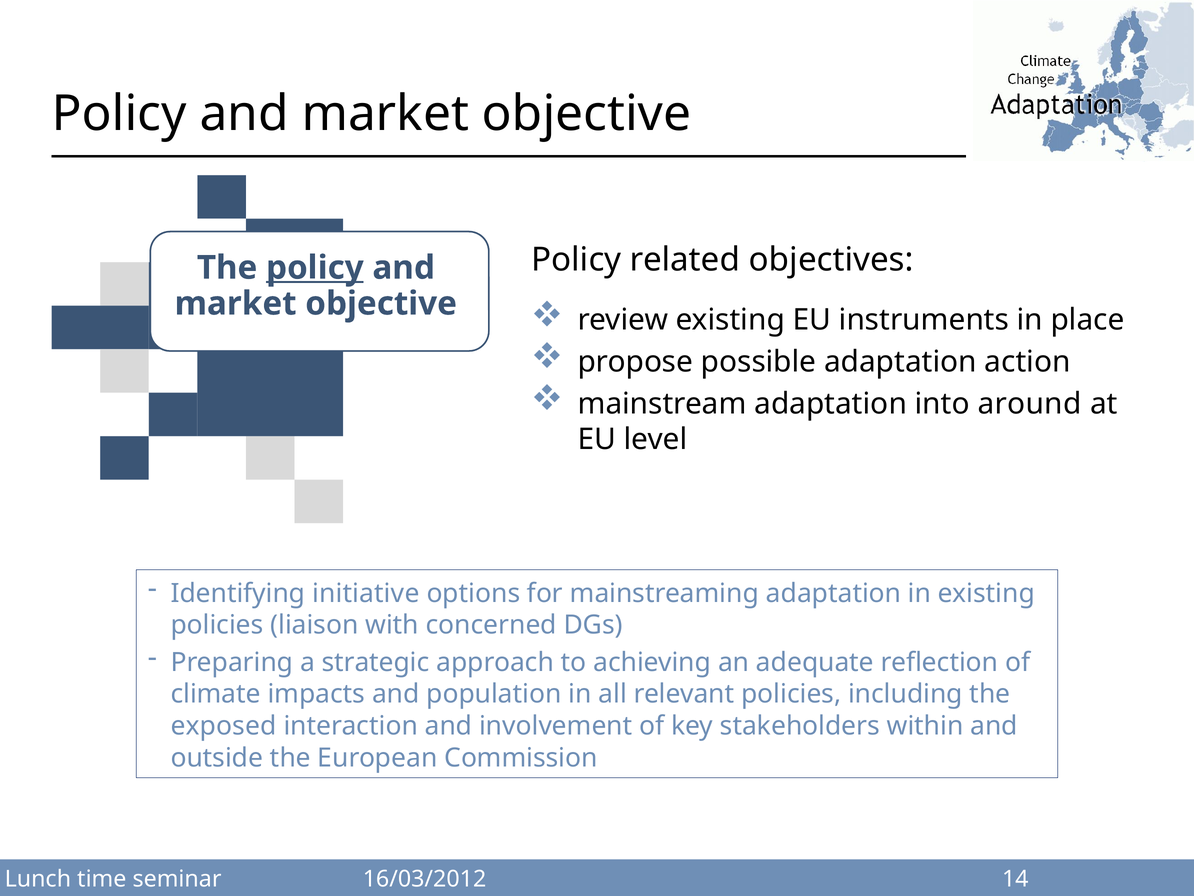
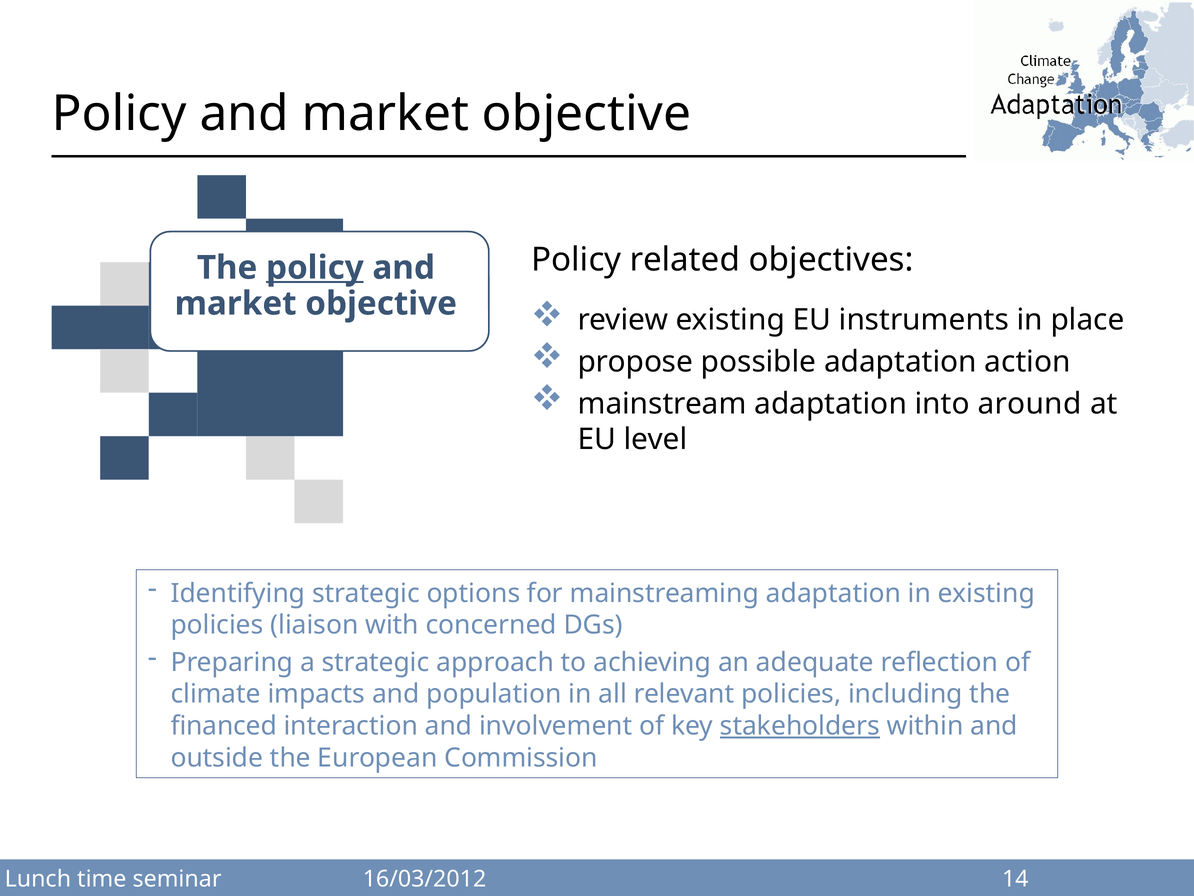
Identifying initiative: initiative -> strategic (366, 593)
exposed: exposed -> financed (224, 726)
stakeholders underline: none -> present (800, 726)
